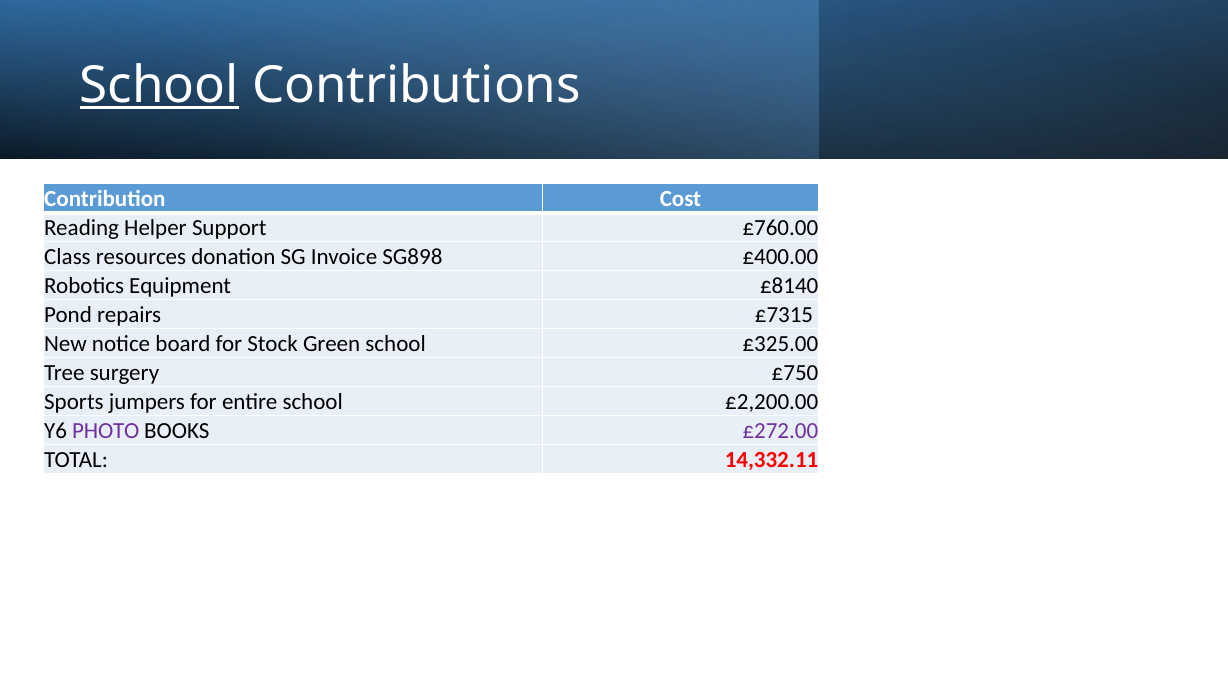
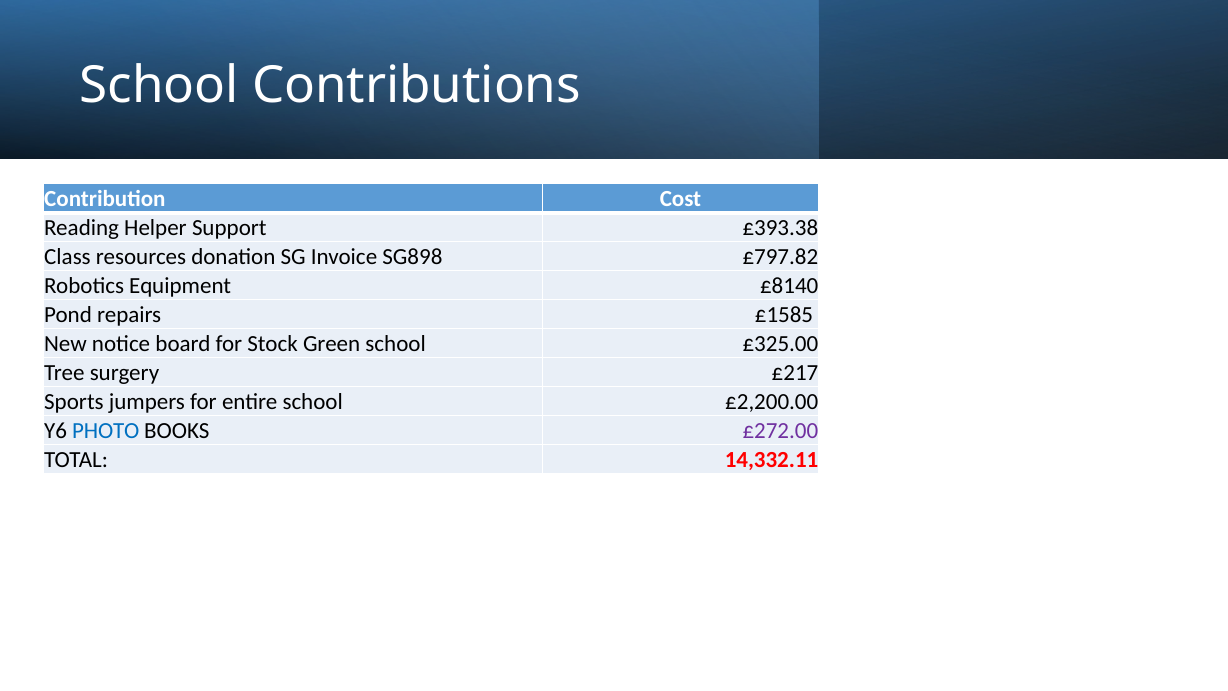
School underline: present -> none (159, 85)
£760.00: £760.00 -> £393.38 (780, 228)
£400.00: £400.00 -> £797.82 (780, 257)
£7315: £7315 -> £1585 (784, 315)
£750: £750 -> £217 (795, 373)
PHOTO colour: purple -> blue (106, 431)
